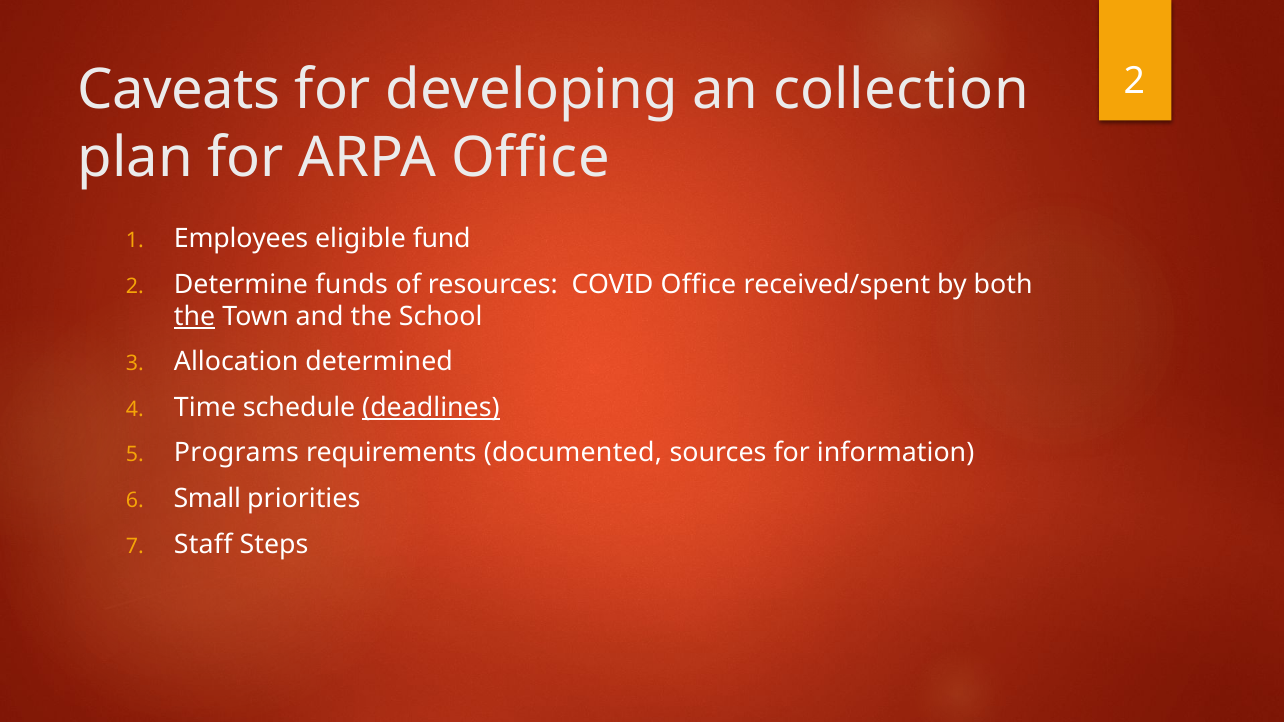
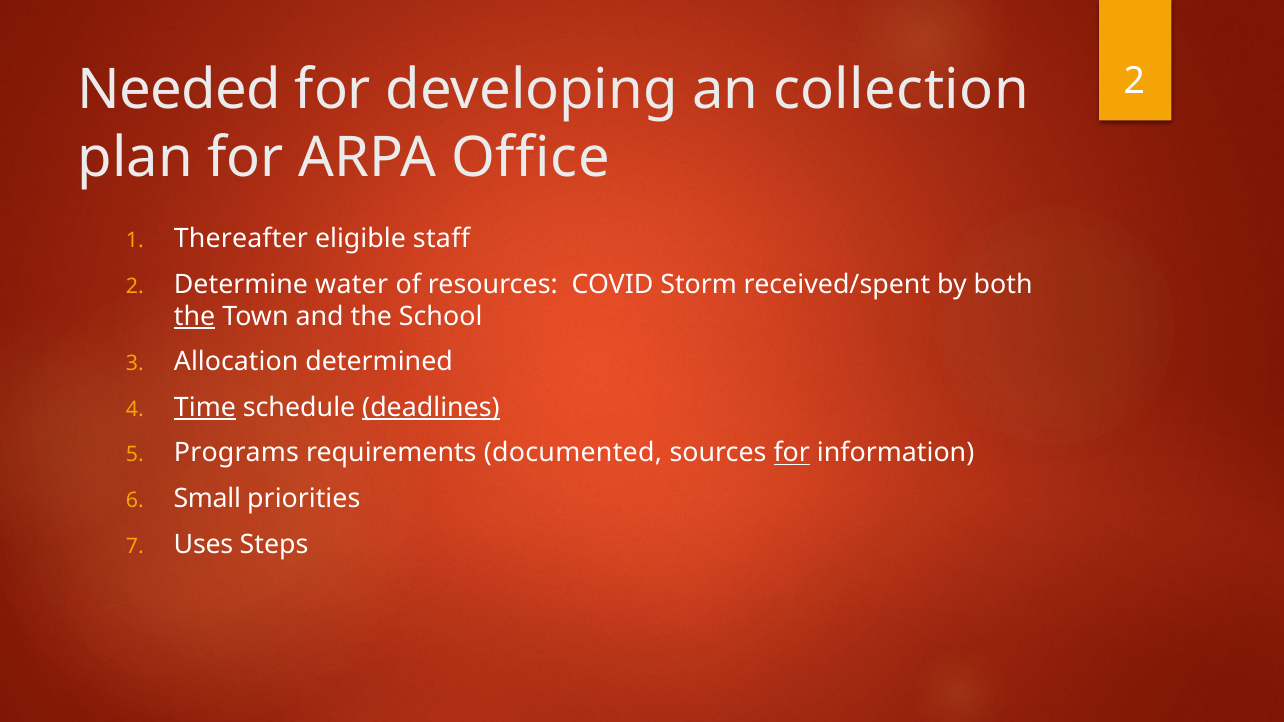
Caveats: Caveats -> Needed (179, 90)
Employees: Employees -> Thereafter (241, 239)
fund: fund -> staff (441, 239)
funds: funds -> water (352, 285)
COVID Office: Office -> Storm (699, 285)
Time underline: none -> present (205, 408)
for underline: none -> present (792, 453)
Staff: Staff -> Uses (203, 544)
